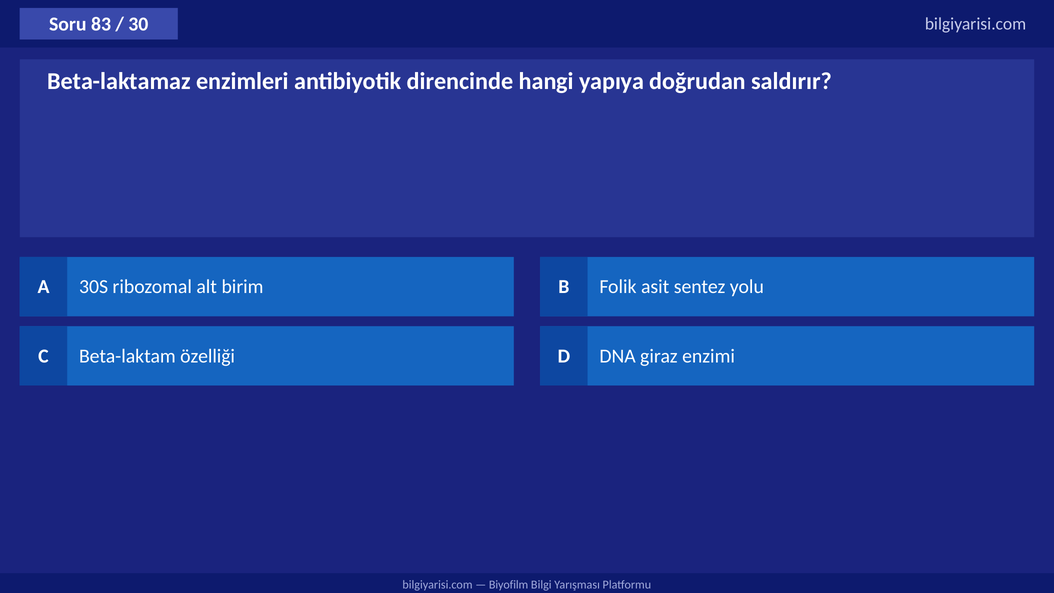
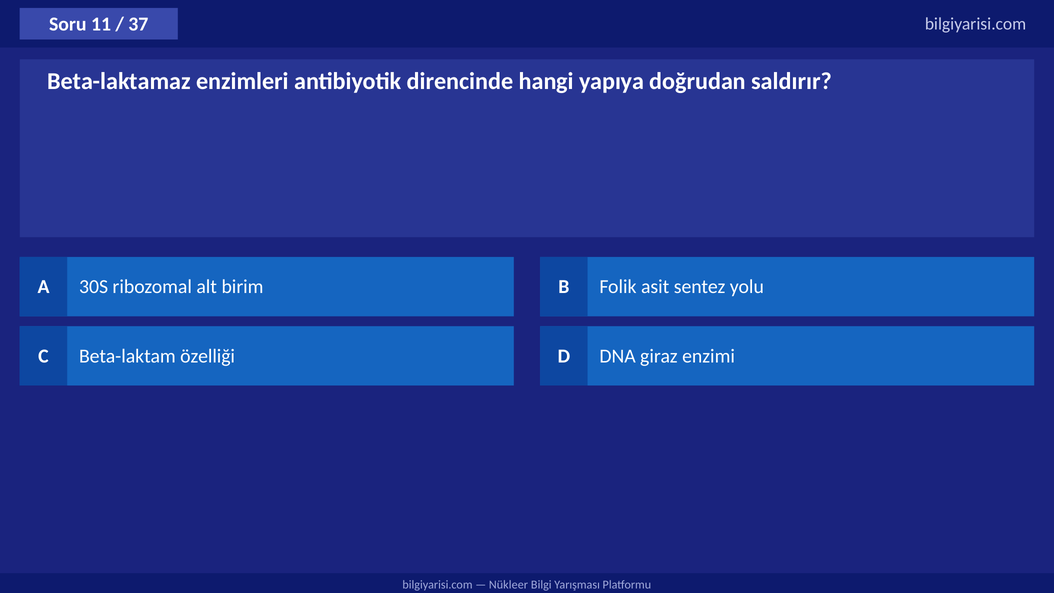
83: 83 -> 11 (101, 24)
30: 30 -> 37 (138, 24)
Biyofilm: Biyofilm -> Nükleer (508, 585)
